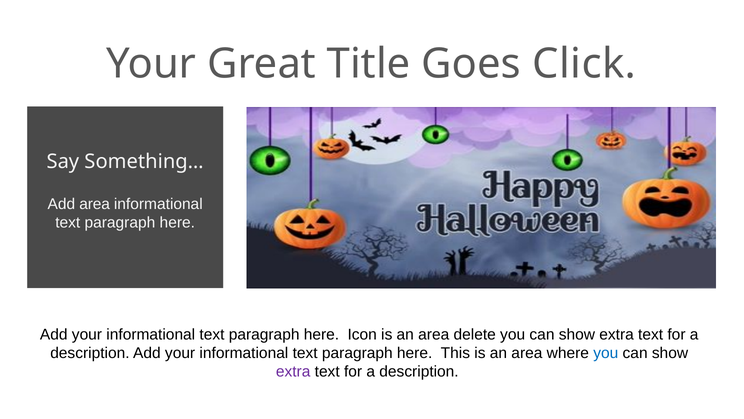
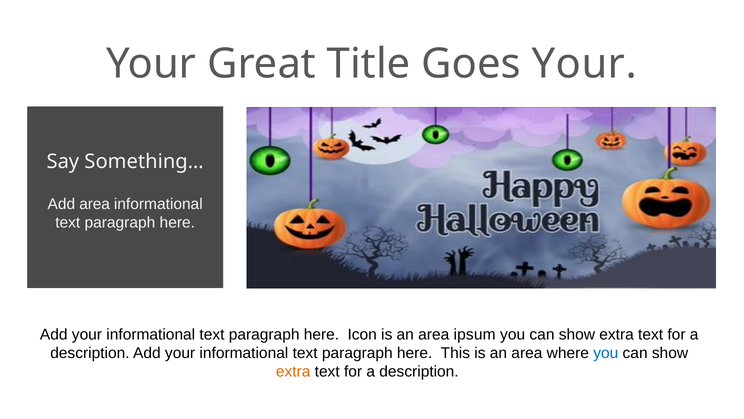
Goes Click: Click -> Your (584, 64)
delete: delete -> ipsum (475, 334)
extra colour: purple -> orange (293, 371)
